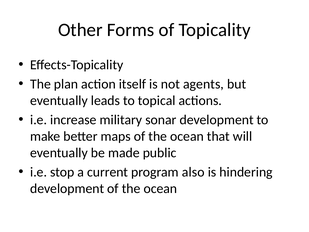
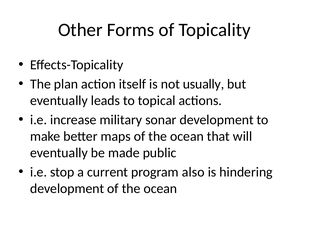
agents: agents -> usually (204, 84)
